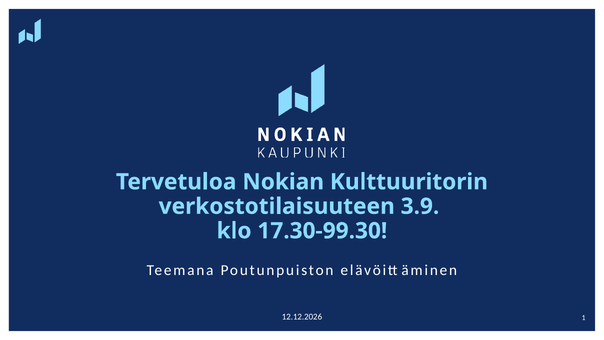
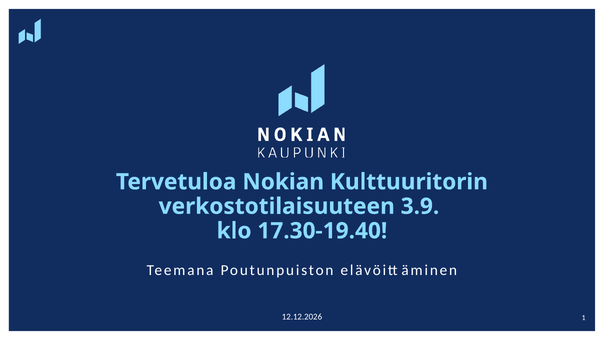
17.30-99.30: 17.30-99.30 -> 17.30-19.40 (322, 231)
